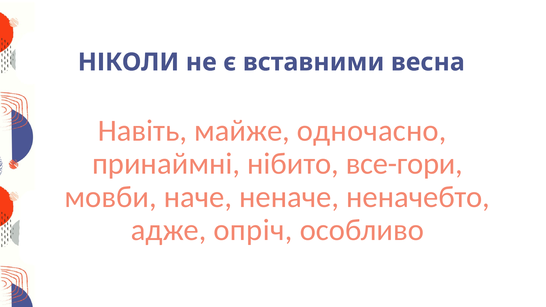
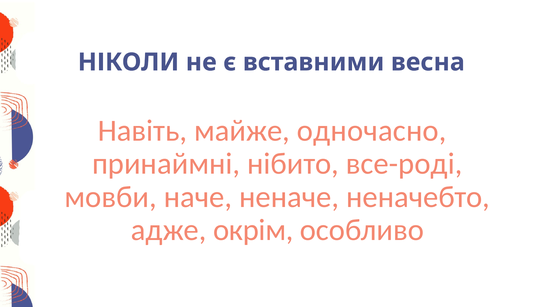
все-гори: все-гори -> все-роді (404, 164)
опріч: опріч -> окрім (253, 230)
